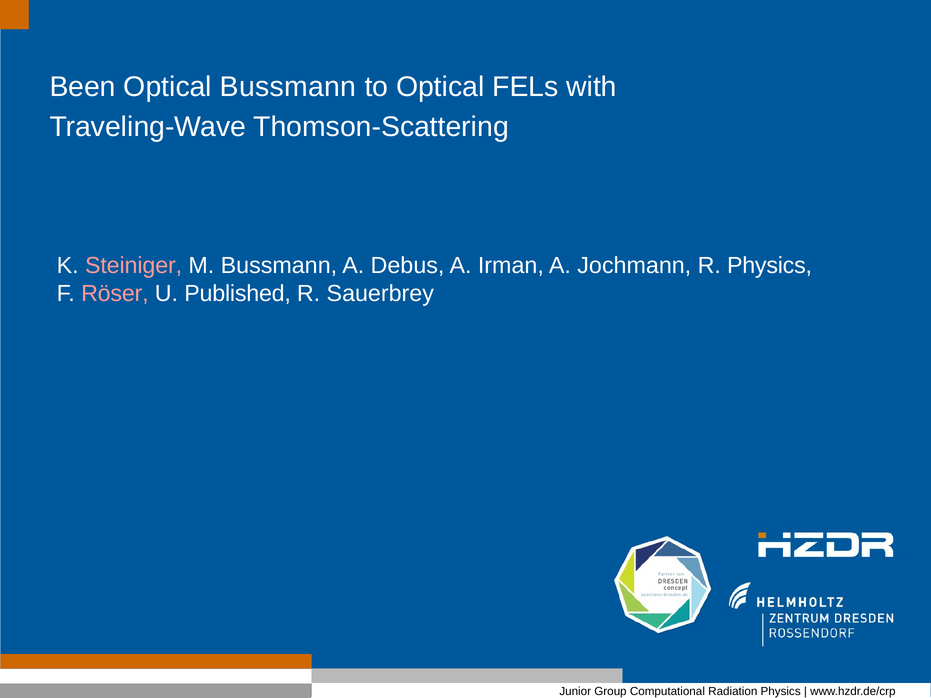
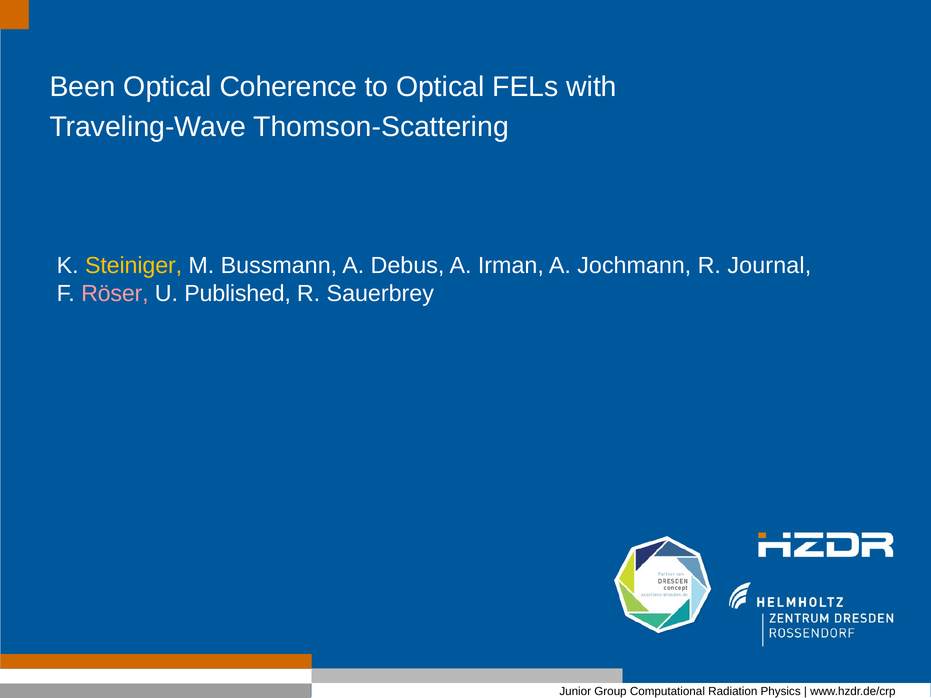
Optical Bussmann: Bussmann -> Coherence (288, 87)
Steiniger colour: pink -> yellow (134, 266)
R Physics: Physics -> Journal (769, 266)
